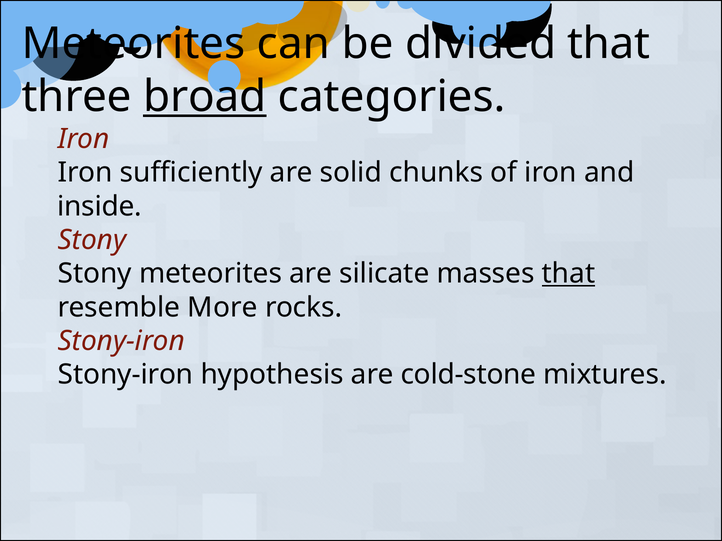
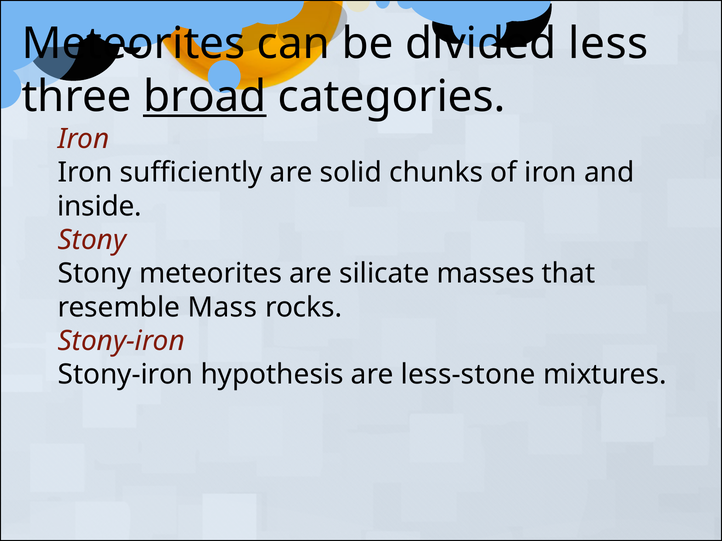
divided that: that -> less (608, 44)
that underline: present -> none (569, 274)
More: More -> Mass (222, 308)
cold-stone: cold-stone -> less-stone (468, 375)
